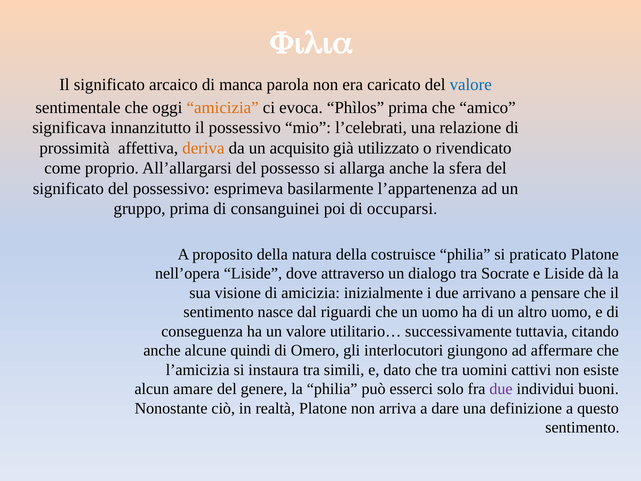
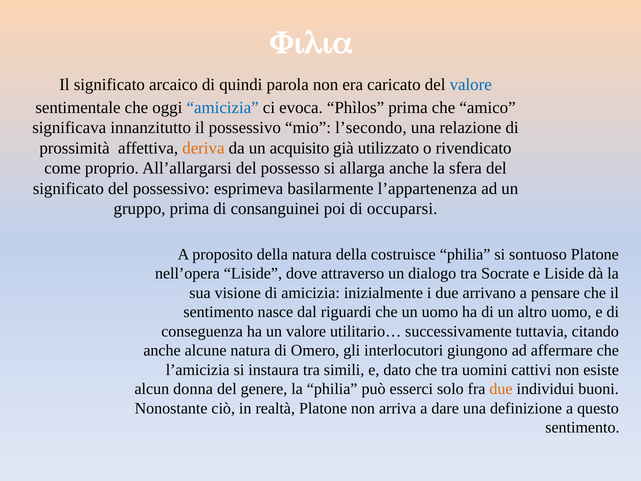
manca: manca -> quindi (241, 85)
amicizia colour: orange -> blue (223, 107)
l’celebrati: l’celebrati -> l’secondo (371, 128)
praticato: praticato -> sontuoso (538, 254)
alcune quindi: quindi -> natura (250, 350)
amare: amare -> donna (193, 389)
due colour: purple -> orange (501, 389)
